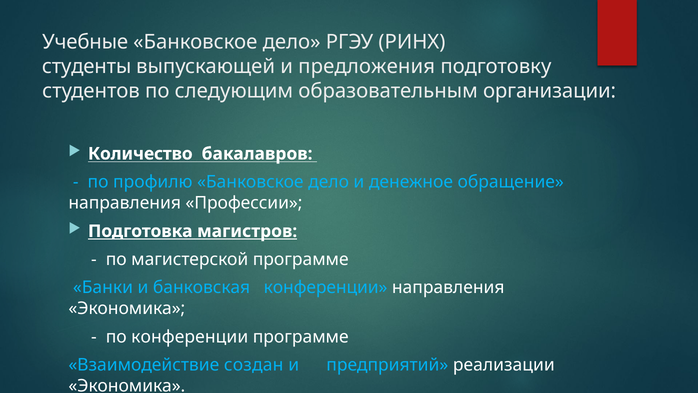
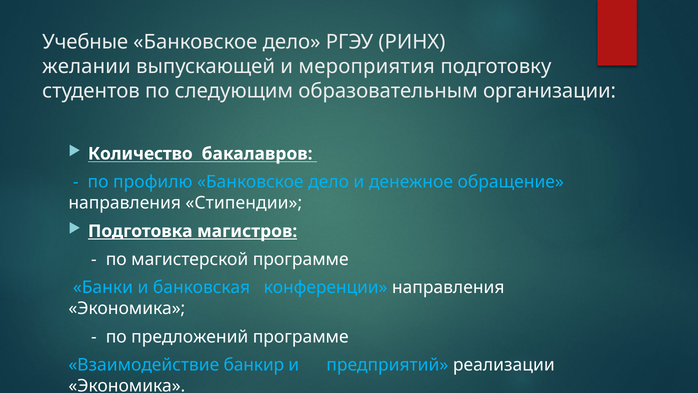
студенты: студенты -> желании (86, 67)
предложения: предложения -> мероприятия (367, 67)
Профессии: Профессии -> Стипендии (244, 203)
по конференции: конференции -> предложений (190, 337)
создан: создан -> банкир (254, 365)
